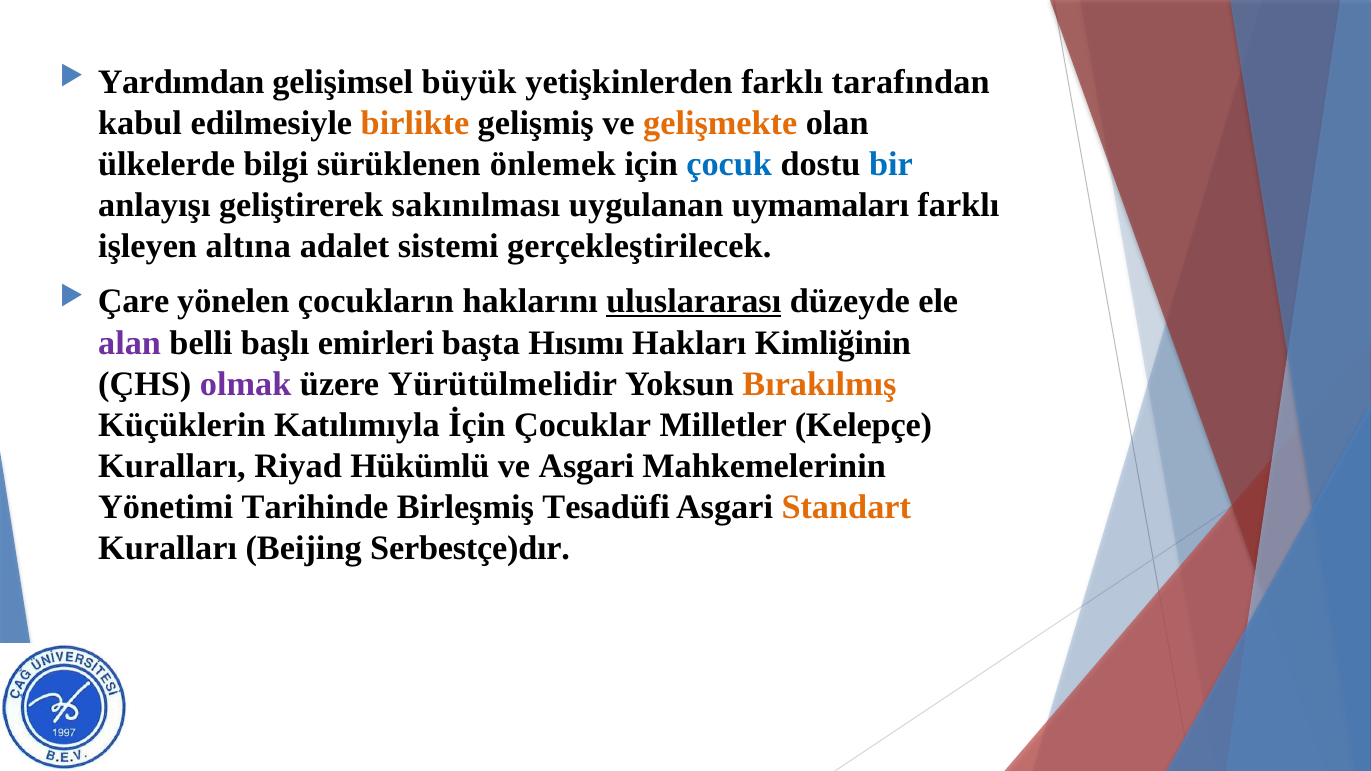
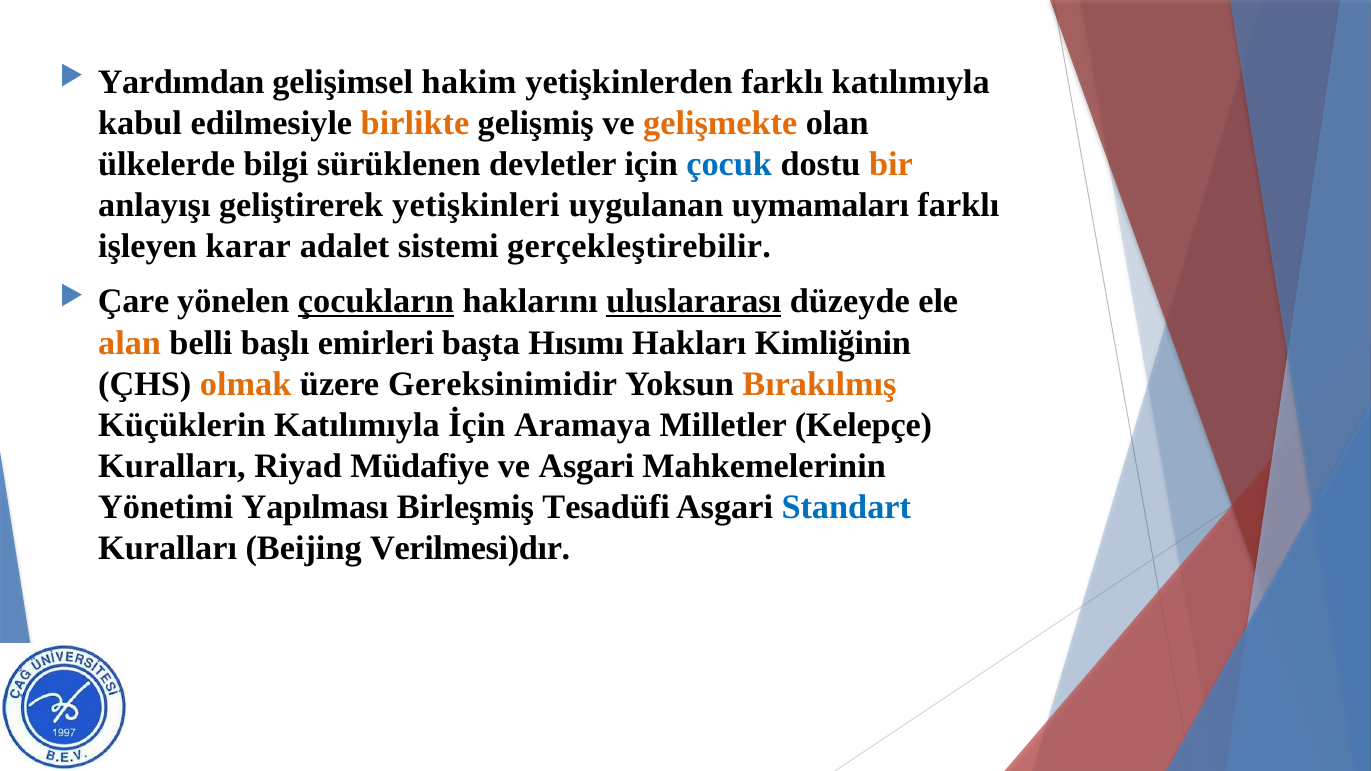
büyük: büyük -> hakim (469, 82)
farklı tarafından: tarafından -> katılımıyla (911, 82)
önlemek: önlemek -> devletler (553, 164)
bir colour: blue -> orange (891, 164)
sakınılması: sakınılması -> yetişkinleri (476, 205)
altına: altına -> karar (248, 246)
gerçekleştirilecek: gerçekleştirilecek -> gerçekleştirebilir (639, 246)
çocukların underline: none -> present (376, 302)
alan colour: purple -> orange (130, 343)
olmak colour: purple -> orange (246, 384)
Yürütülmelidir: Yürütülmelidir -> Gereksinimidir (503, 384)
Çocuklar: Çocuklar -> Aramaya (583, 425)
Hükümlü: Hükümlü -> Müdafiye (420, 466)
Tarihinde: Tarihinde -> Yapılması (315, 507)
Standart colour: orange -> blue (846, 507)
Serbestçe)dır: Serbestçe)dır -> Verilmesi)dır (470, 548)
